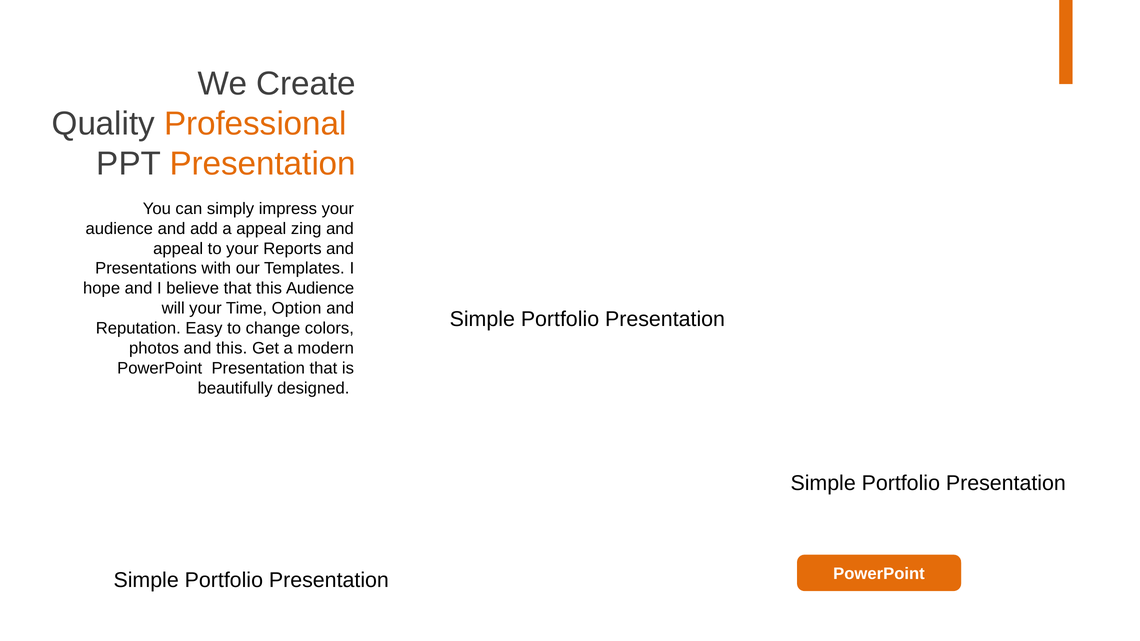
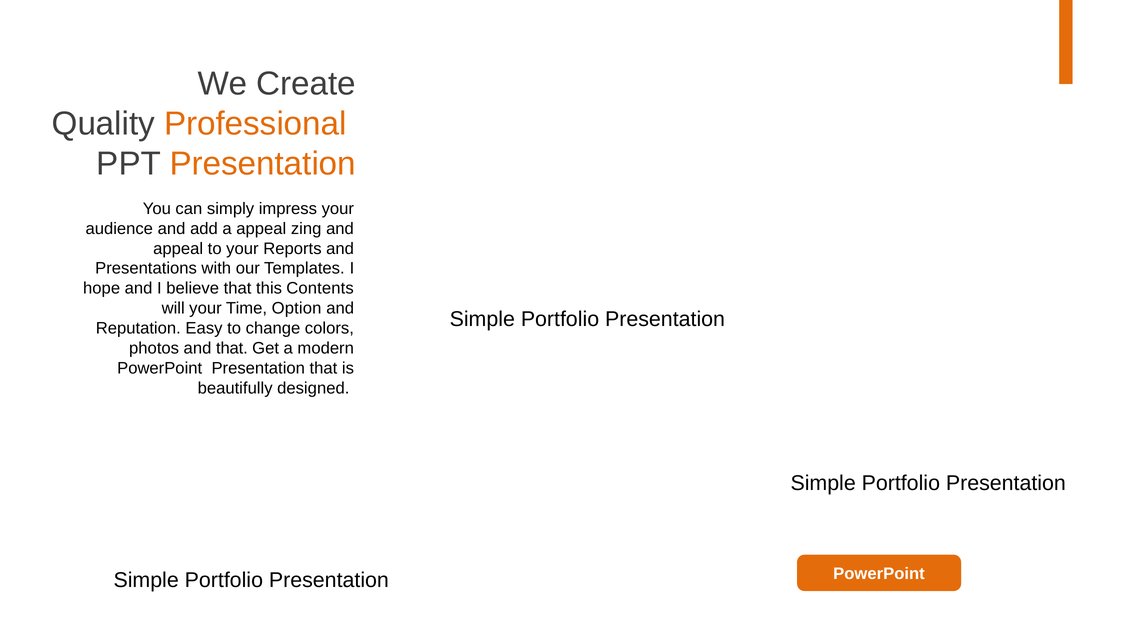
this Audience: Audience -> Contents (320, 289)
and this: this -> that (232, 348)
